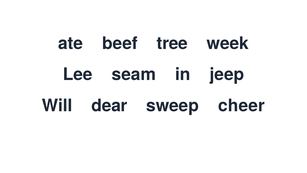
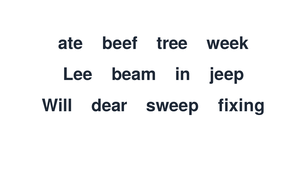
seam: seam -> beam (134, 74)
cheer: cheer -> fixing (242, 105)
